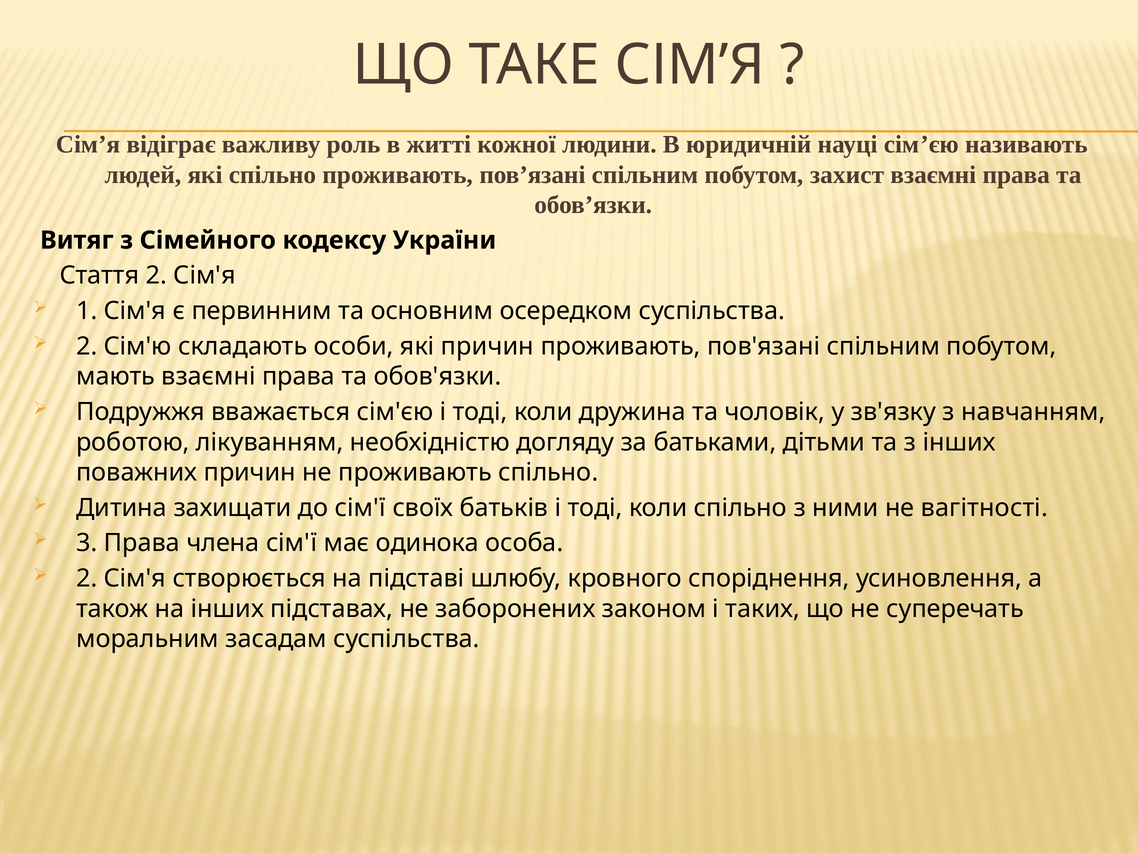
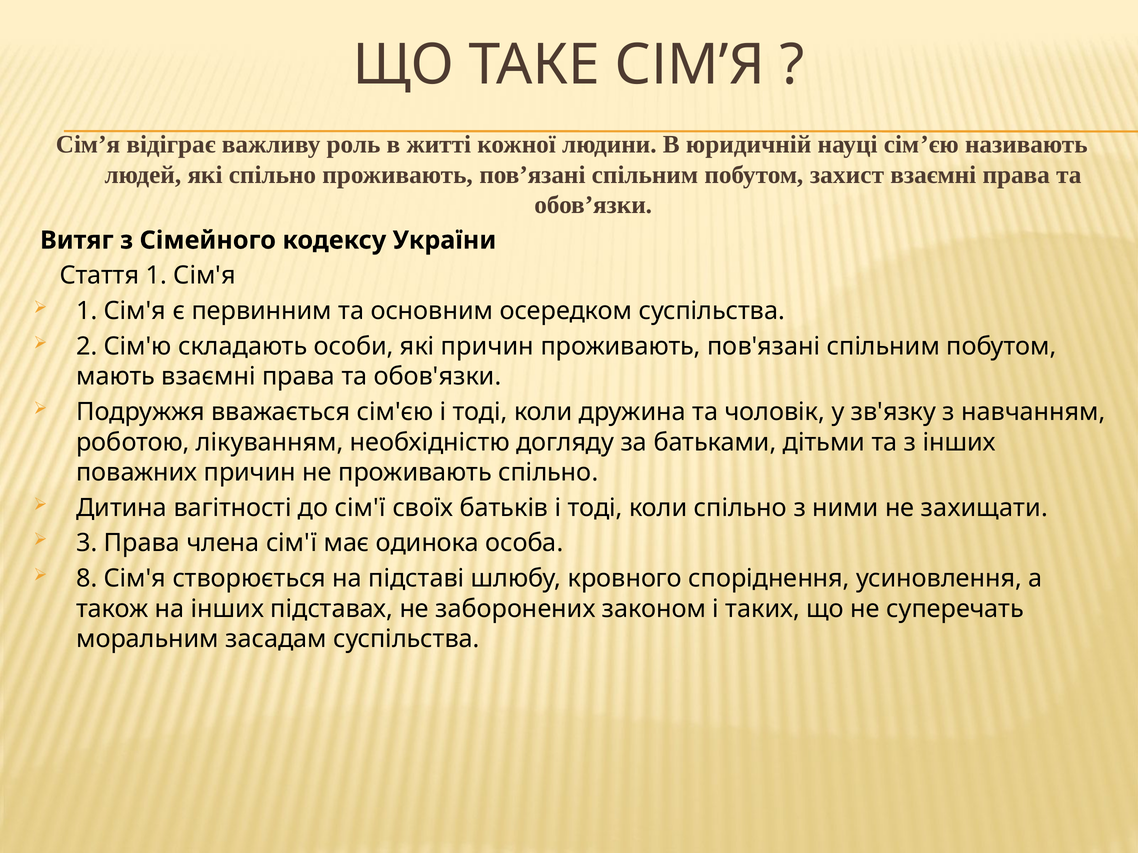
Стаття 2: 2 -> 1 (156, 276)
захищати: захищати -> вагітності (233, 508)
вагітності: вагітності -> захищати (984, 508)
2: 2 -> 8 (87, 579)
